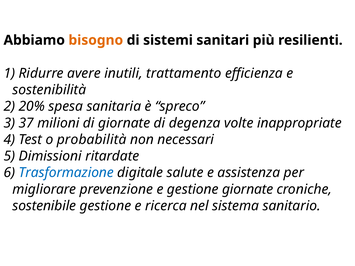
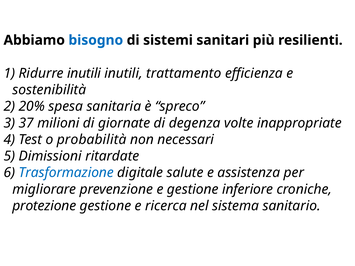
bisogno colour: orange -> blue (96, 40)
Ridurre avere: avere -> inutili (84, 73)
gestione giornate: giornate -> inferiore (248, 189)
sostenibile: sostenibile -> protezione (44, 206)
